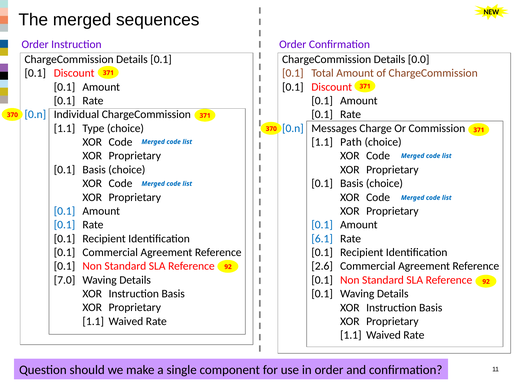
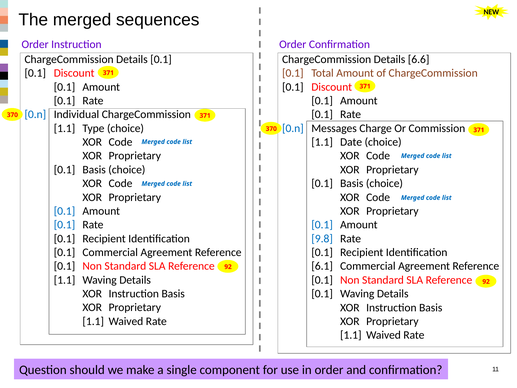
0.0: 0.0 -> 6.6 (419, 59)
Path: Path -> Date (351, 142)
6.1: 6.1 -> 9.8 (322, 238)
2.6: 2.6 -> 6.1 (322, 266)
7.0: 7.0 -> 1.1 (65, 280)
